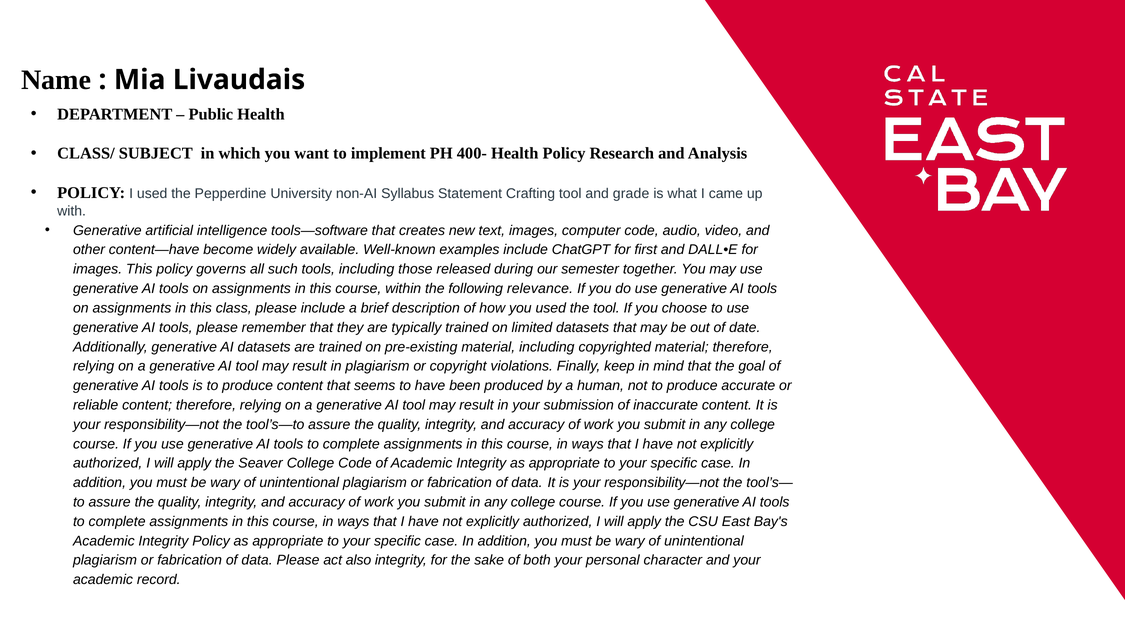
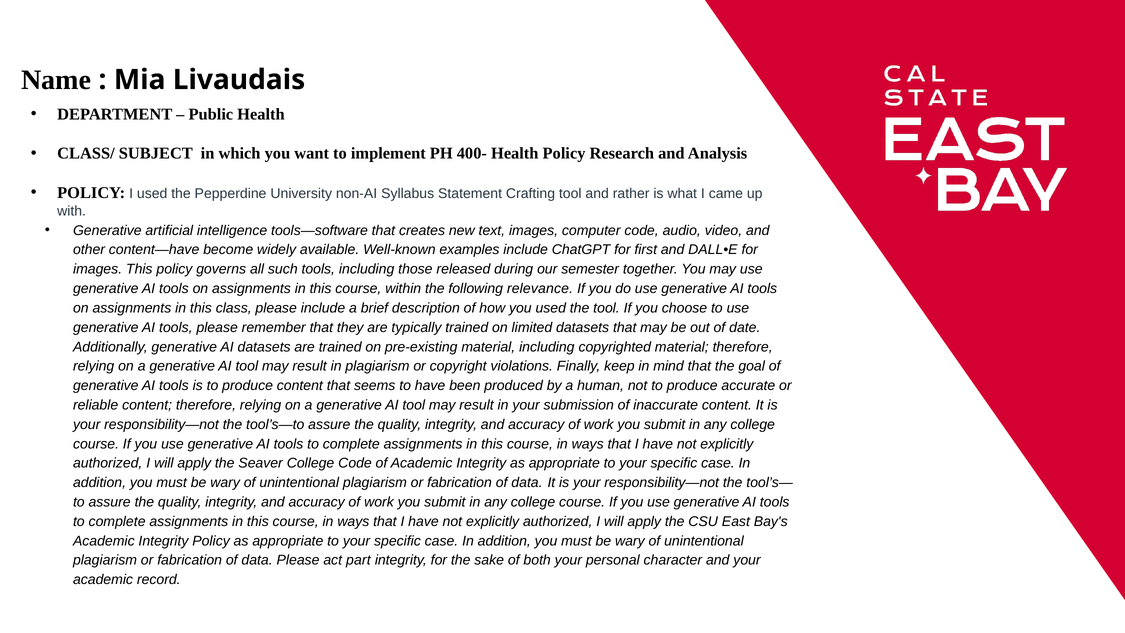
grade: grade -> rather (631, 194)
also: also -> part (358, 560)
